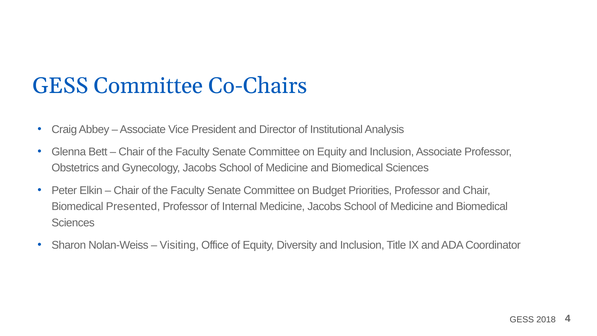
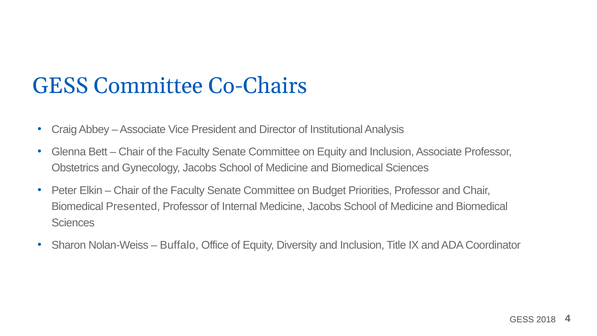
Visiting: Visiting -> Buffalo (179, 245)
